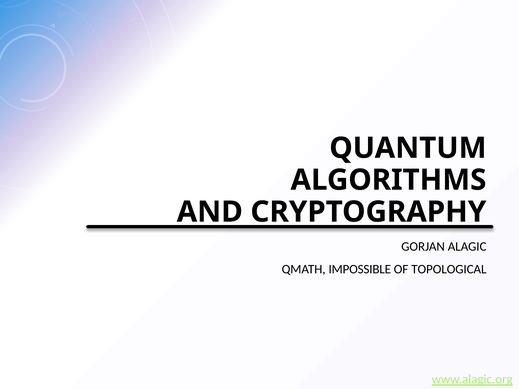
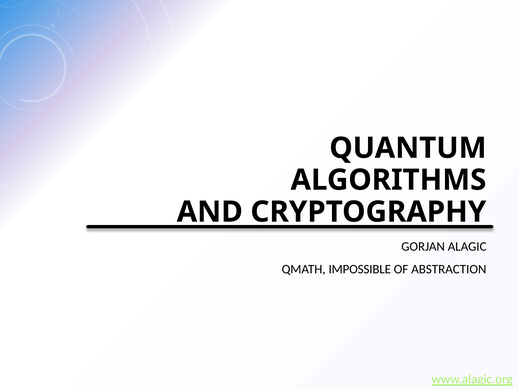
TOPOLOGICAL: TOPOLOGICAL -> ABSTRACTION (449, 269)
